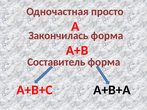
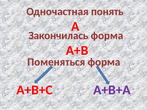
просто: просто -> понять (107, 12)
Составитель: Составитель -> Поменяться (56, 62)
А+В+А colour: black -> purple (112, 90)
